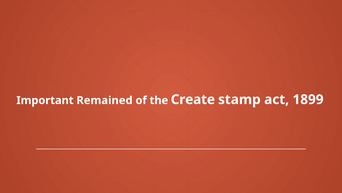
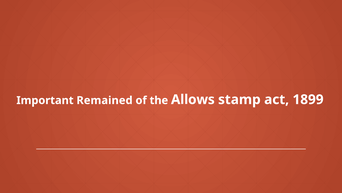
Create: Create -> Allows (193, 99)
